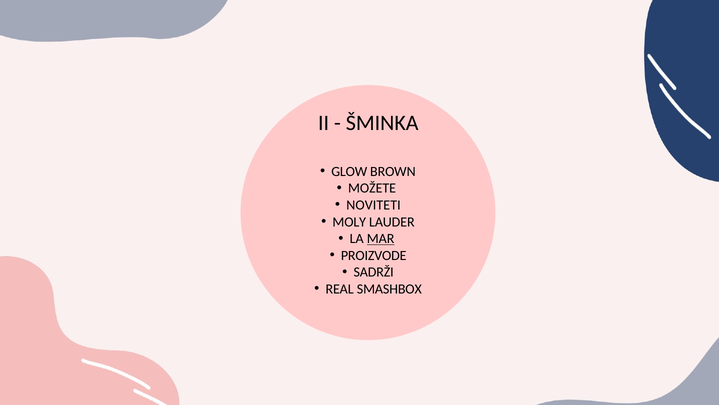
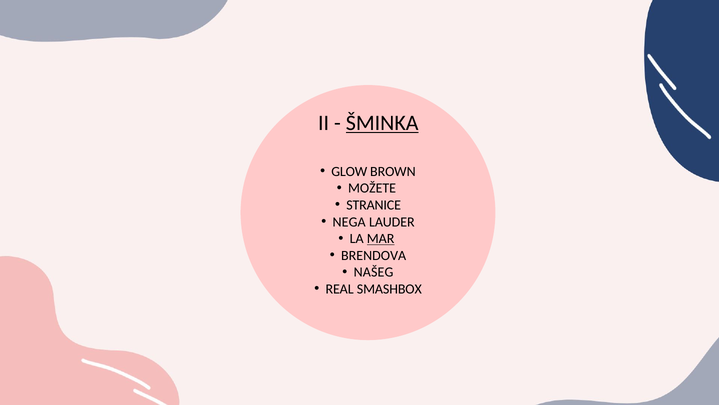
ŠMINKA underline: none -> present (382, 123)
NOVITETI: NOVITETI -> STRANICE (374, 205)
MOLY: MOLY -> NEGA (349, 222)
PROIZVODE: PROIZVODE -> BRENDOVA (374, 255)
SADRŽI: SADRŽI -> NAŠEG (374, 272)
